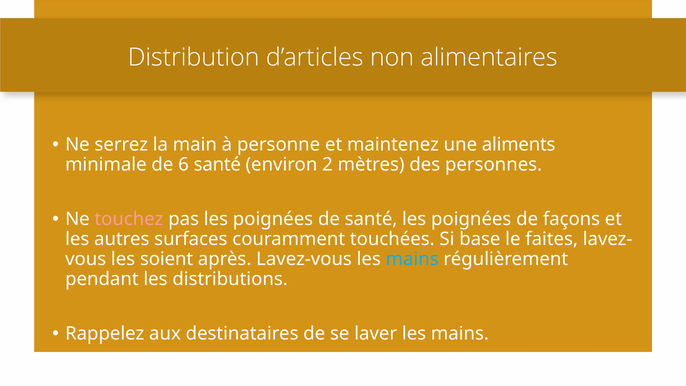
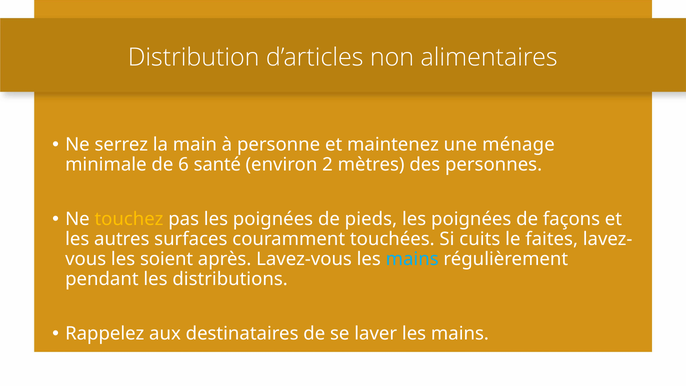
aliments: aliments -> ménage (518, 145)
touchez colour: pink -> yellow (129, 219)
de santé: santé -> pieds (371, 219)
base: base -> cuits (480, 239)
